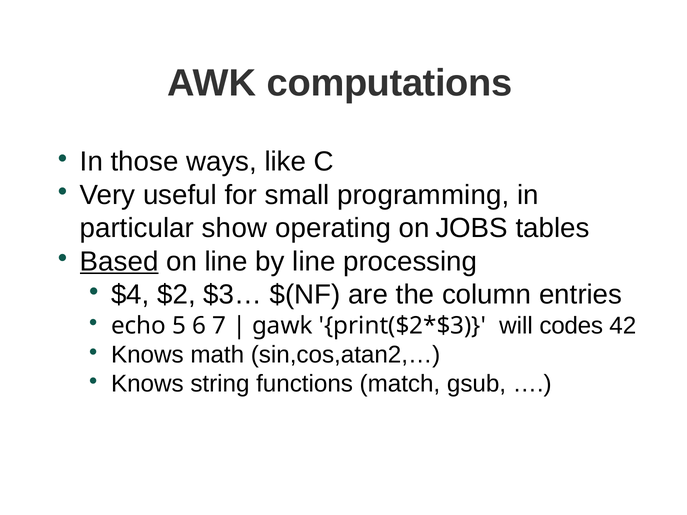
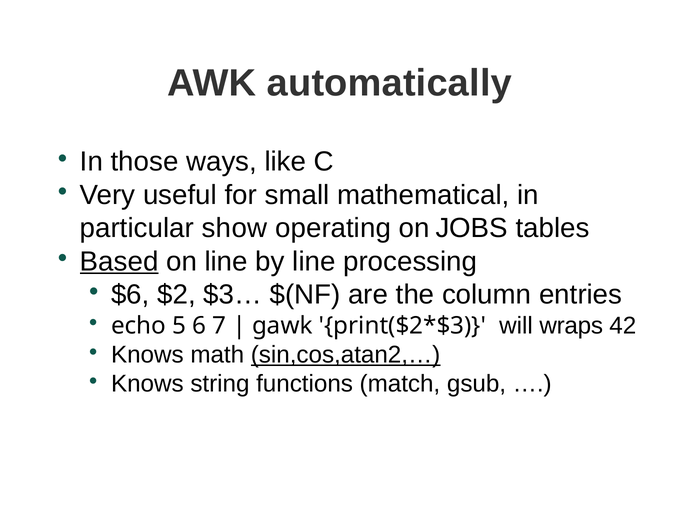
computations: computations -> automatically (389, 83)
programming: programming -> mathematical (423, 195)
$4: $4 -> $6 (130, 295)
codes: codes -> wraps (571, 326)
sin,cos,atan2,… underline: none -> present (346, 355)
